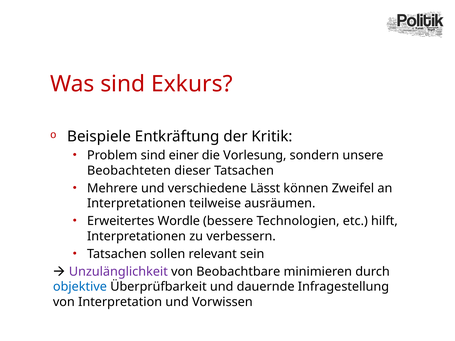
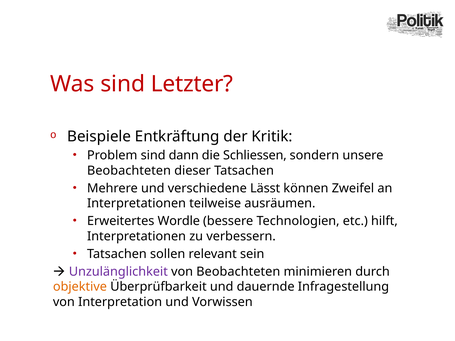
Exkurs: Exkurs -> Letzter (192, 84)
einer: einer -> dann (184, 155)
Vorlesung: Vorlesung -> Schliessen (255, 155)
von Beobachtbare: Beobachtbare -> Beobachteten (238, 272)
objektive colour: blue -> orange (80, 287)
